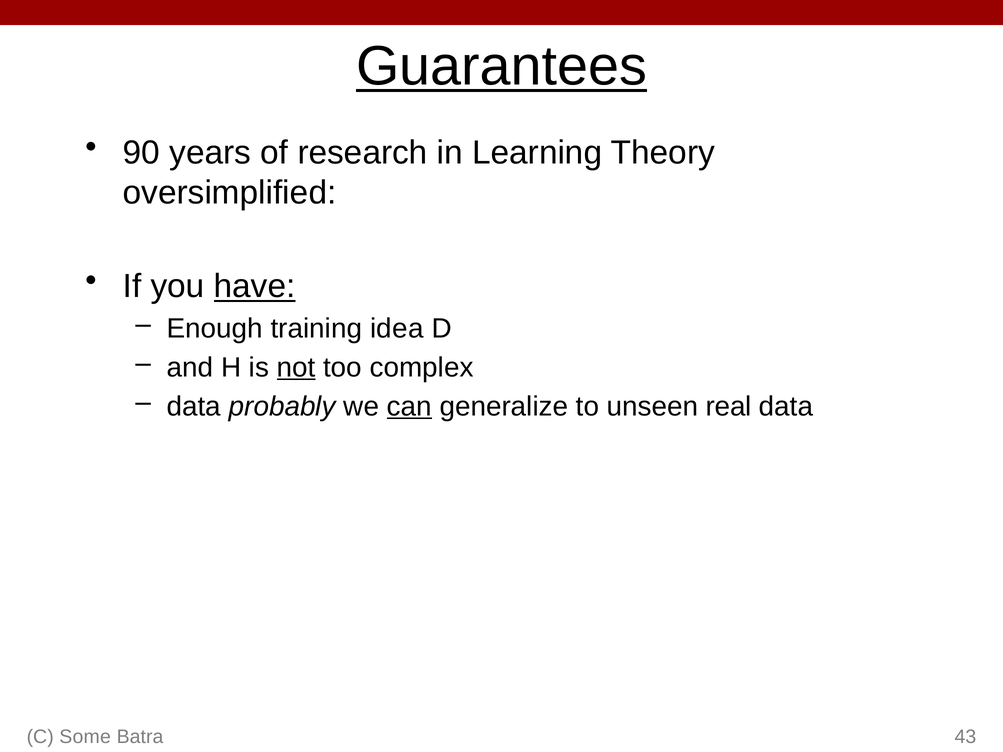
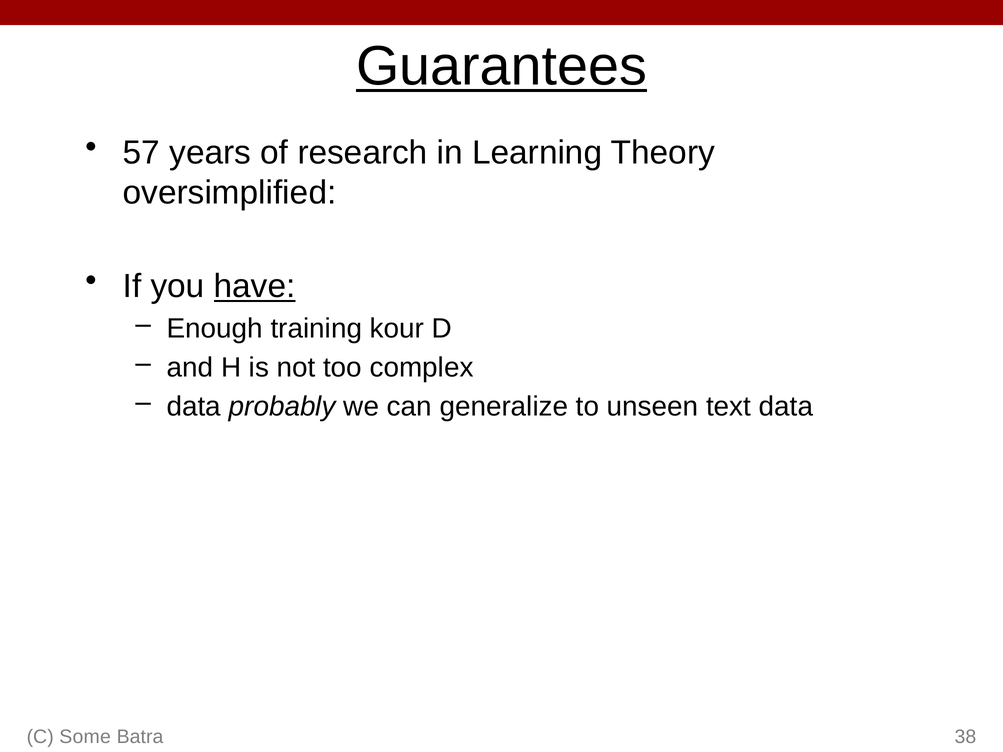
90: 90 -> 57 (141, 153)
idea: idea -> kour (397, 328)
not underline: present -> none (296, 367)
can underline: present -> none (409, 406)
real: real -> text (729, 406)
43: 43 -> 38 (965, 737)
